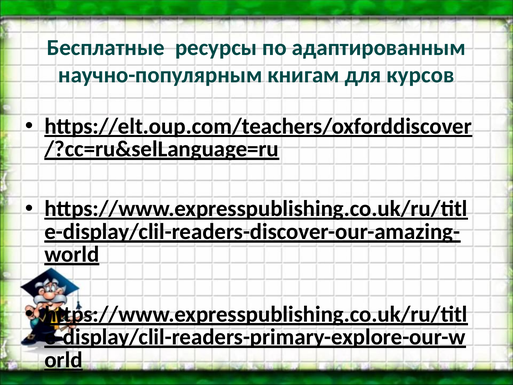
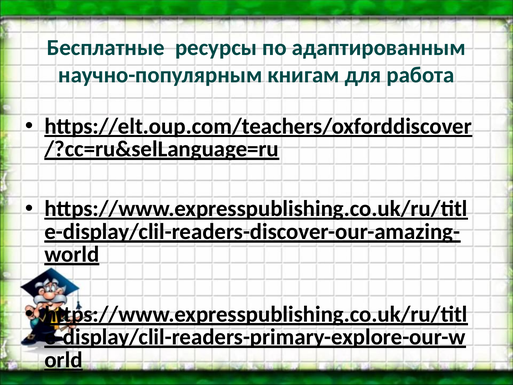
курсов: курсов -> работа (420, 75)
